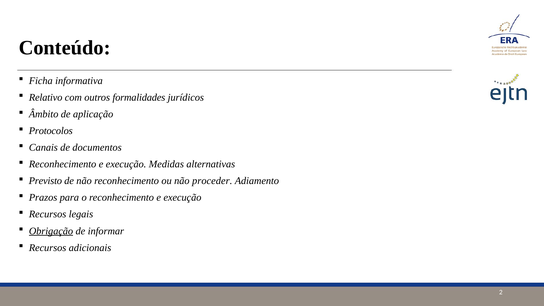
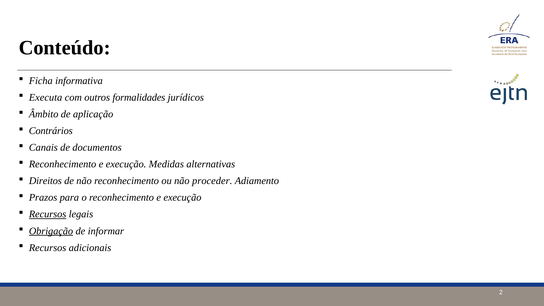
Relativo: Relativo -> Executa (46, 97)
Protocolos: Protocolos -> Contrários (51, 131)
Previsto: Previsto -> Direitos (45, 181)
Recursos underline: none -> present (48, 214)
